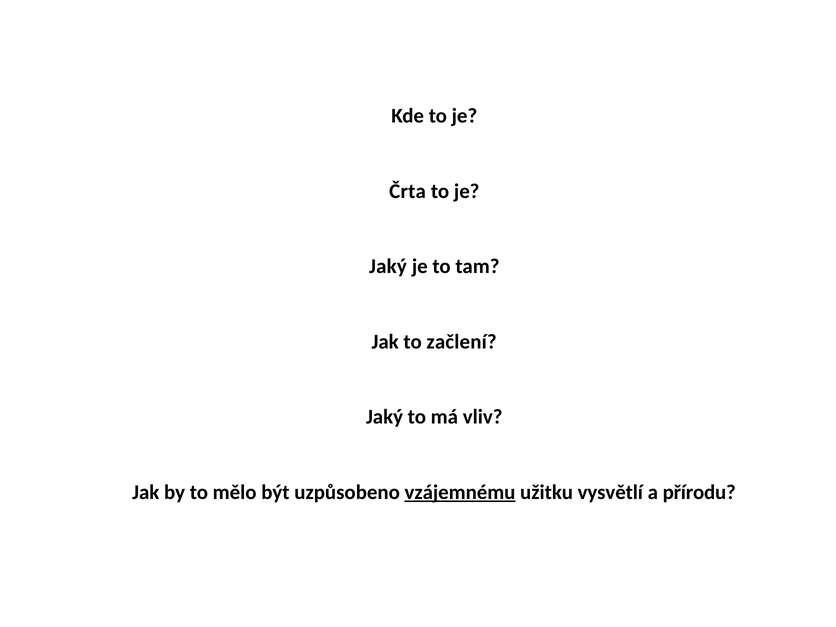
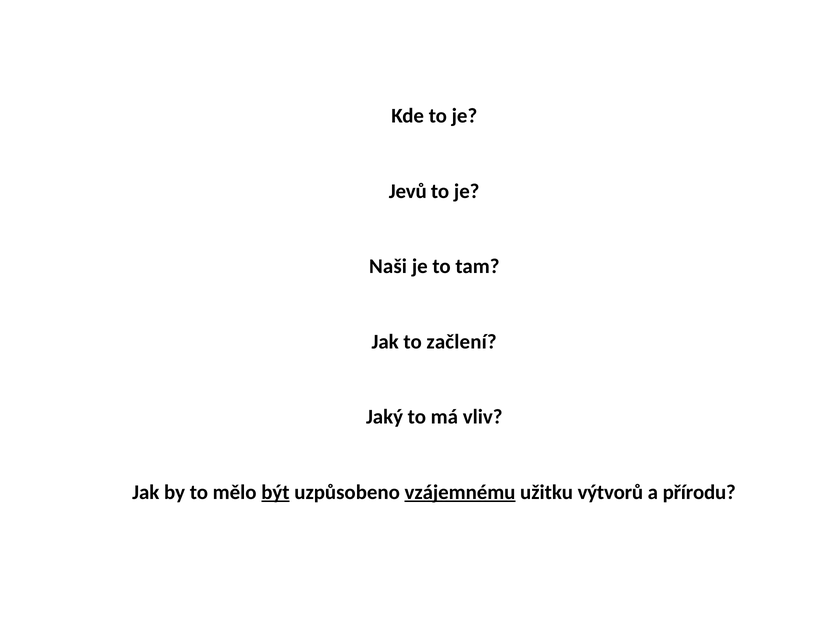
Črta: Črta -> Jevů (408, 191)
Jaký: Jaký -> Naši (388, 267)
být underline: none -> present (275, 492)
vysvětlí: vysvětlí -> výtvorů (610, 492)
